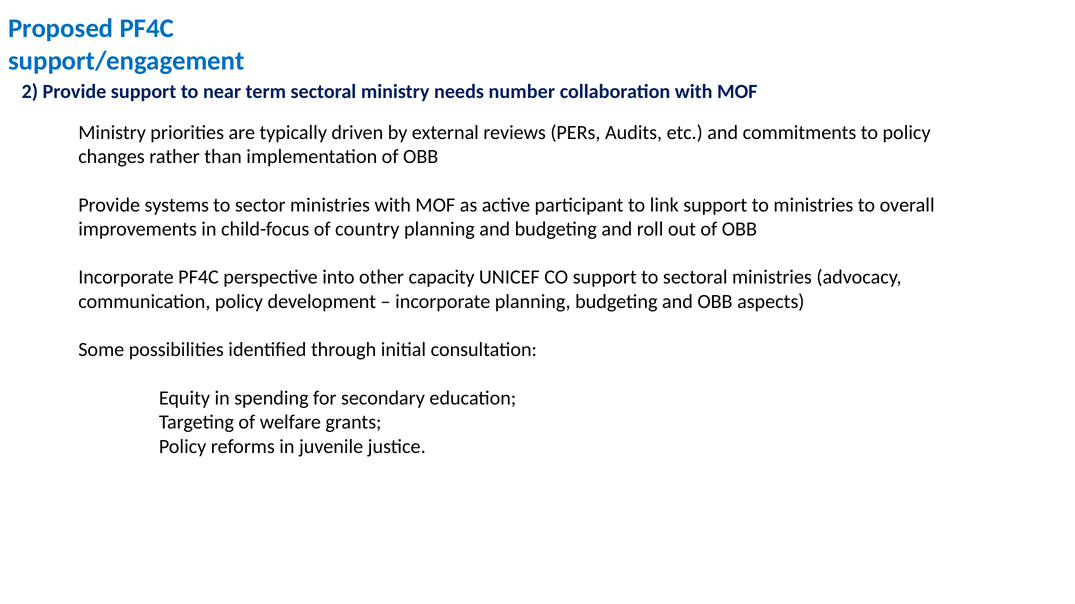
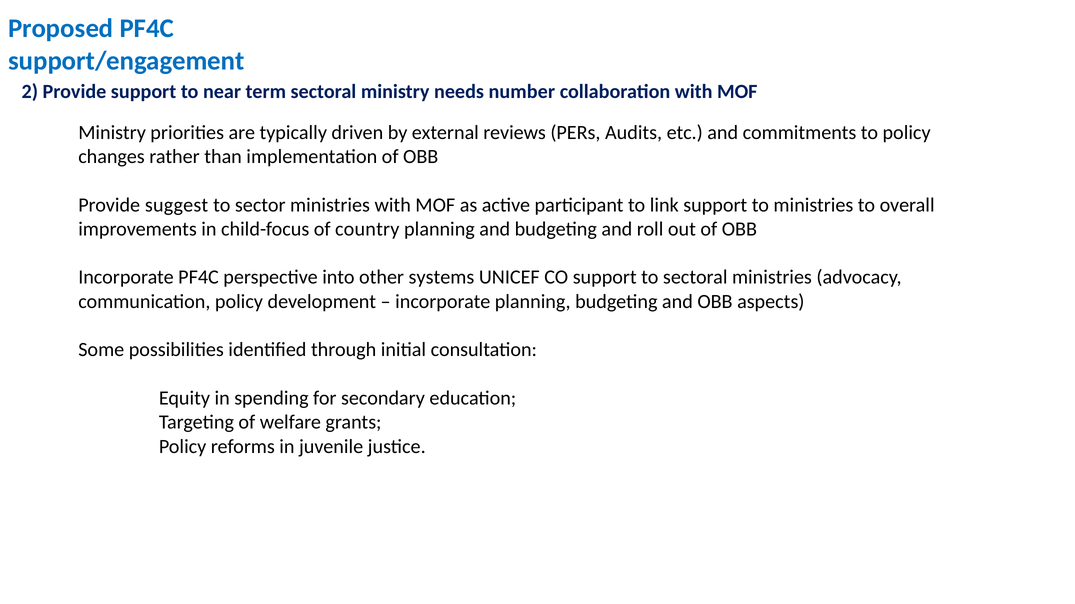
systems: systems -> suggest (177, 205)
capacity: capacity -> systems (441, 278)
